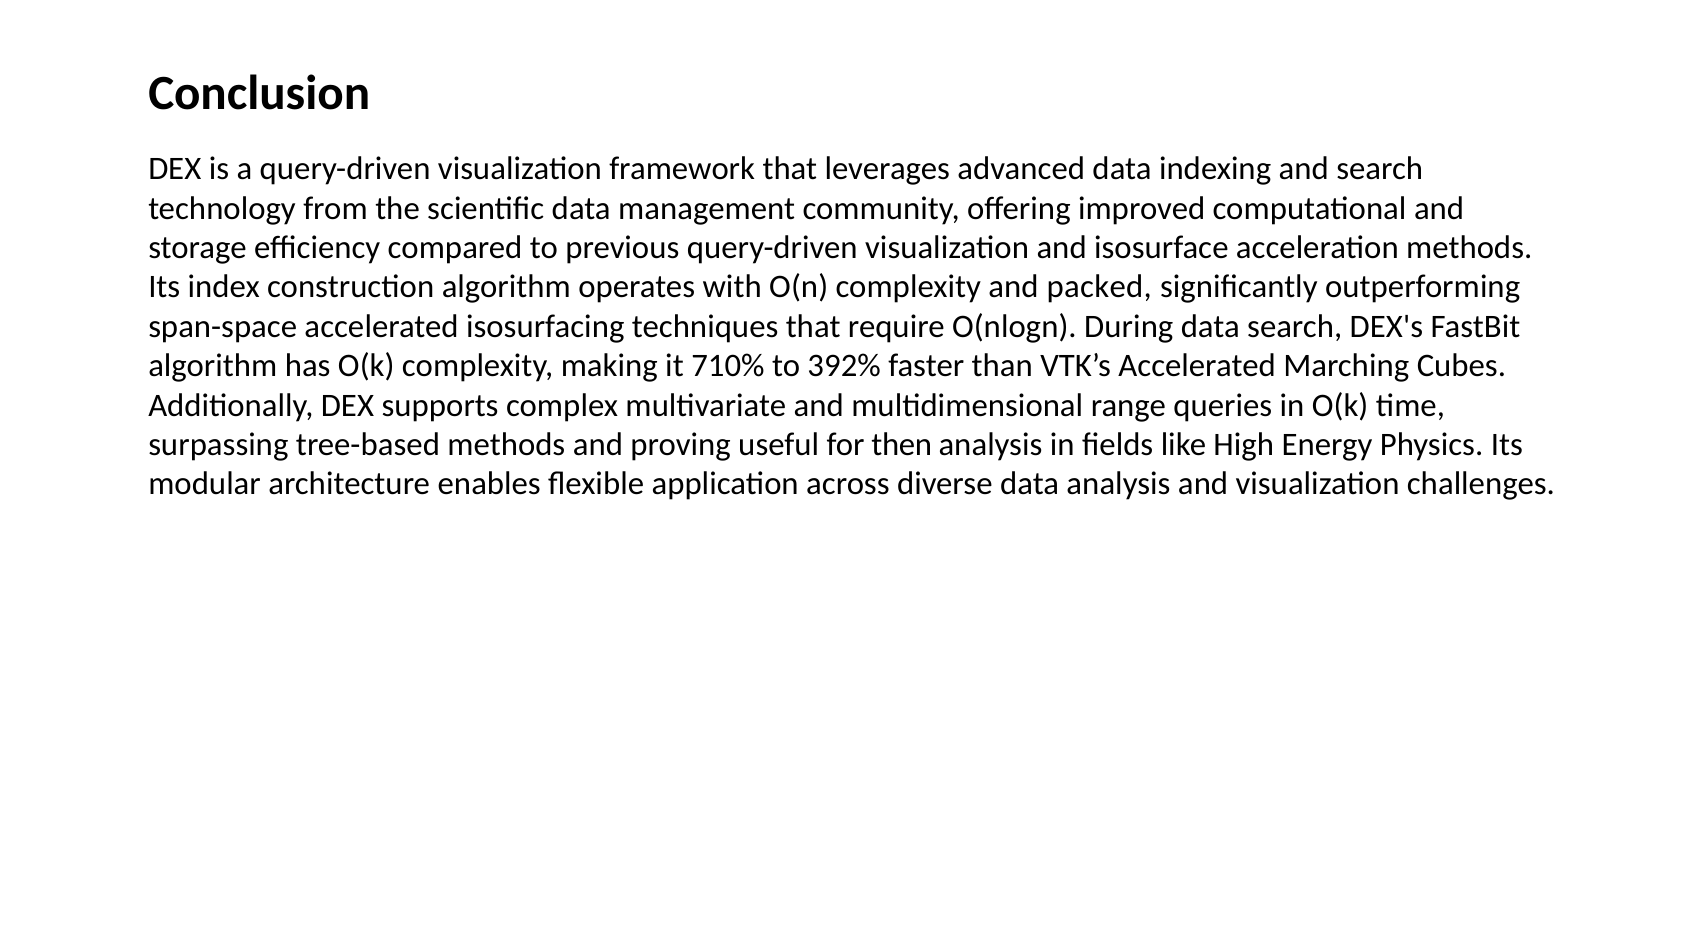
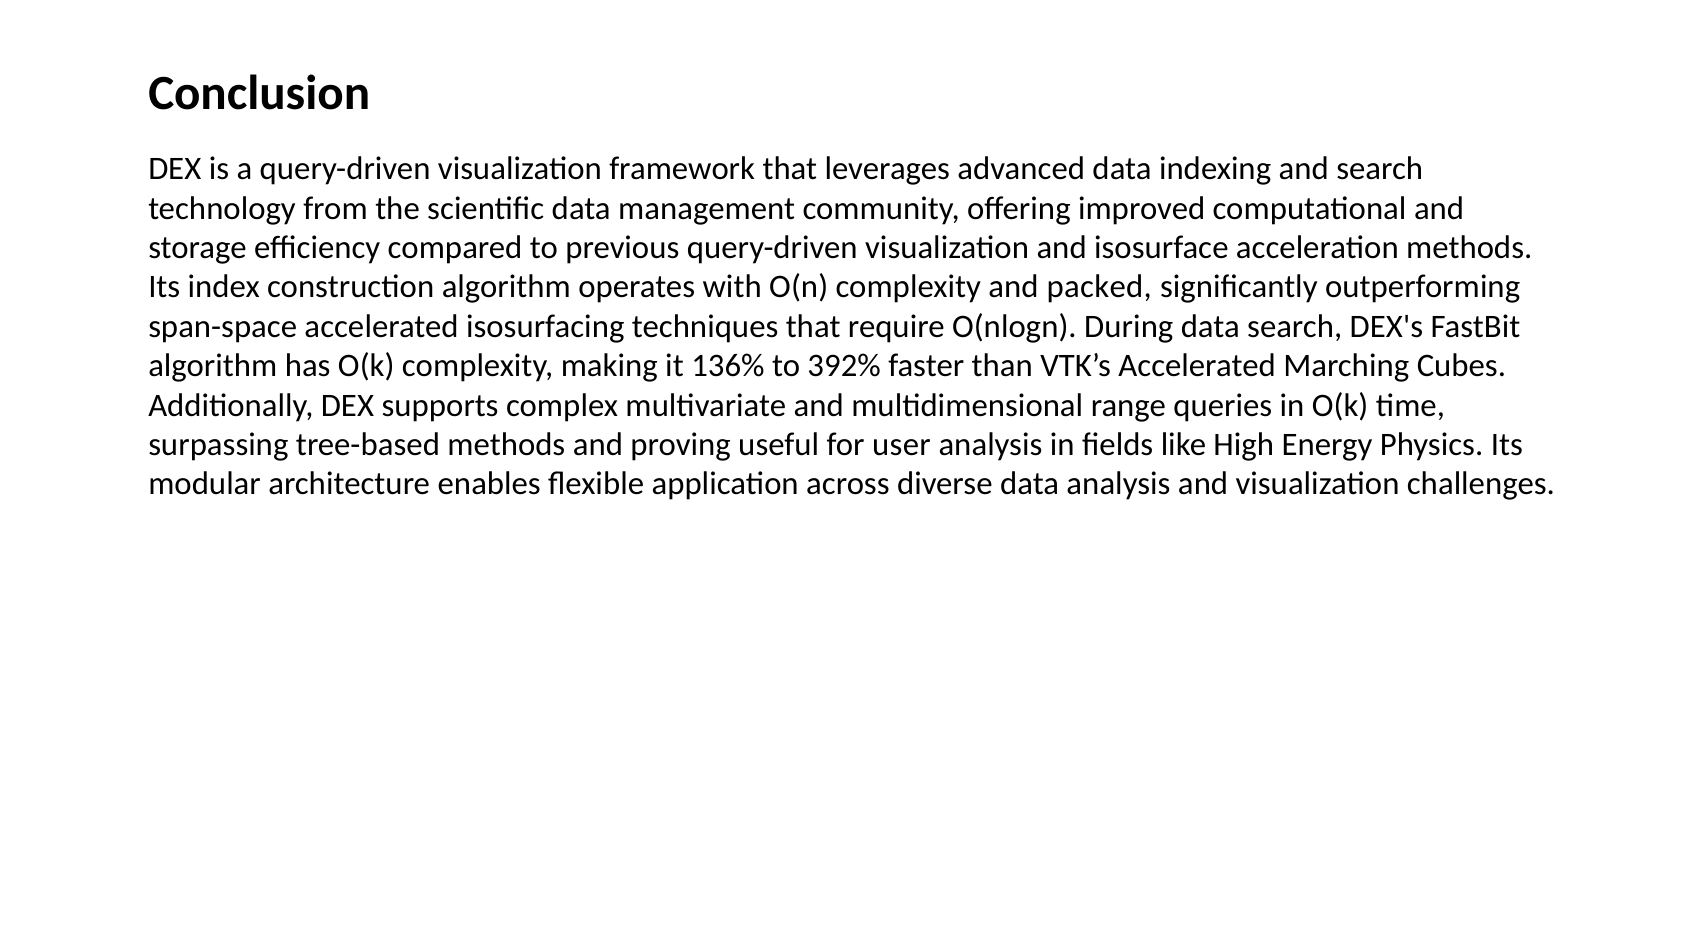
710%: 710% -> 136% (728, 366)
then: then -> user (901, 444)
